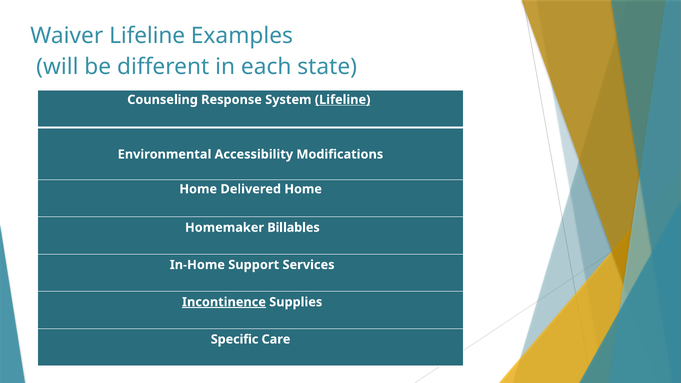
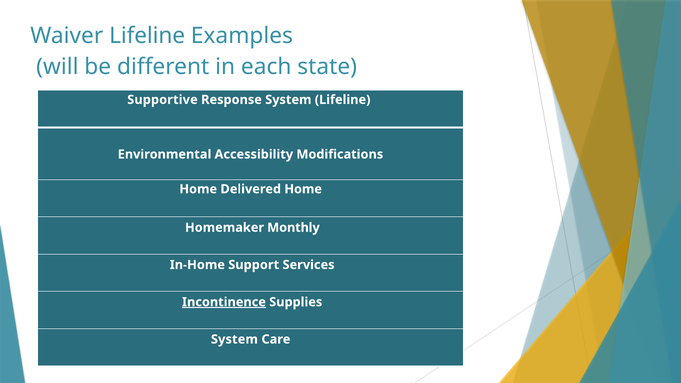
Counseling: Counseling -> Supportive (162, 100)
Lifeline underline: present -> none (343, 100)
Billables: Billables -> Monthly (293, 228)
Specific: Specific -> System (234, 339)
